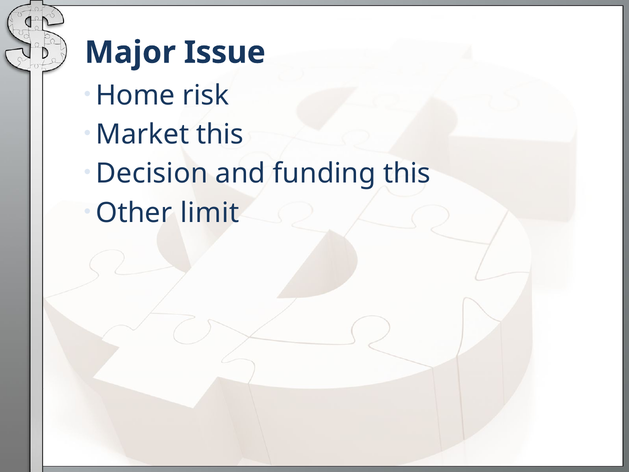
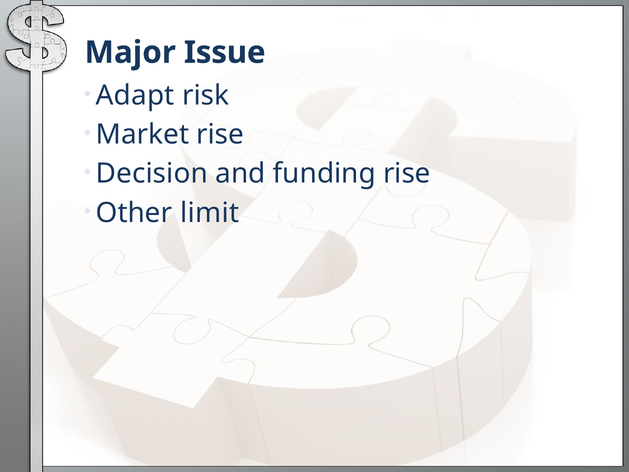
Home: Home -> Adapt (135, 95)
Market this: this -> rise (220, 134)
funding this: this -> rise (407, 174)
